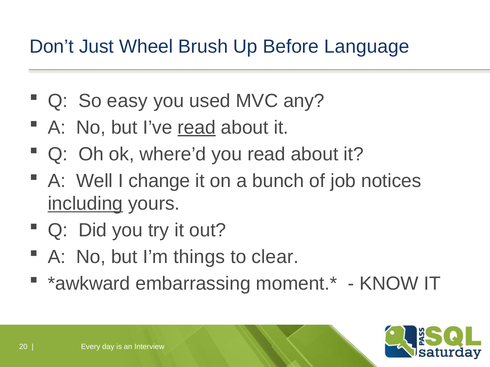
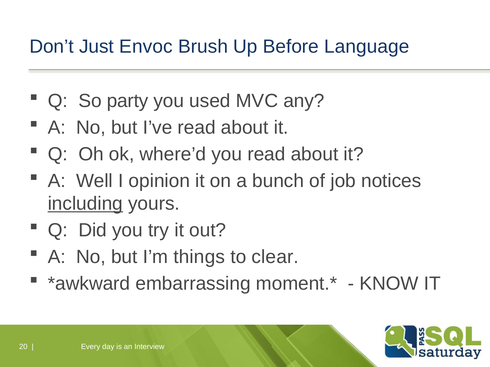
Wheel: Wheel -> Envoc (146, 47)
easy: easy -> party (128, 101)
read underline: present -> none (197, 128)
change: change -> opinion (159, 181)
